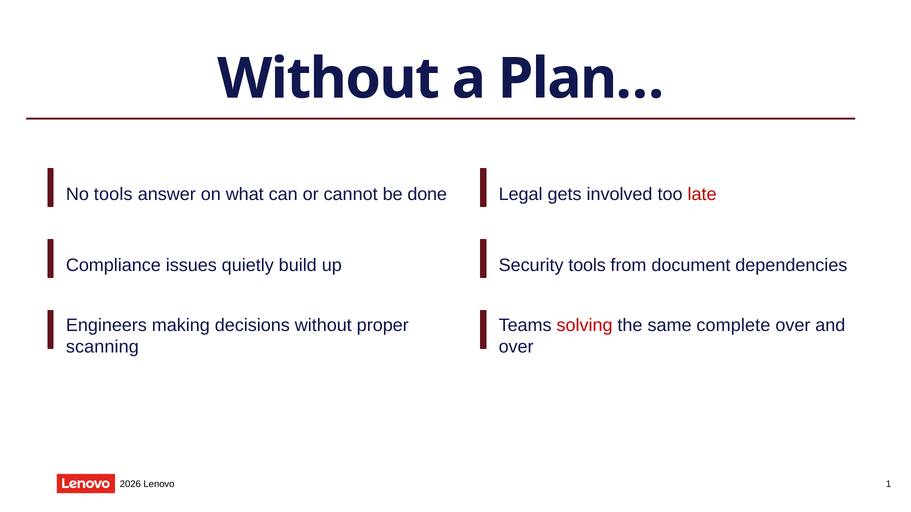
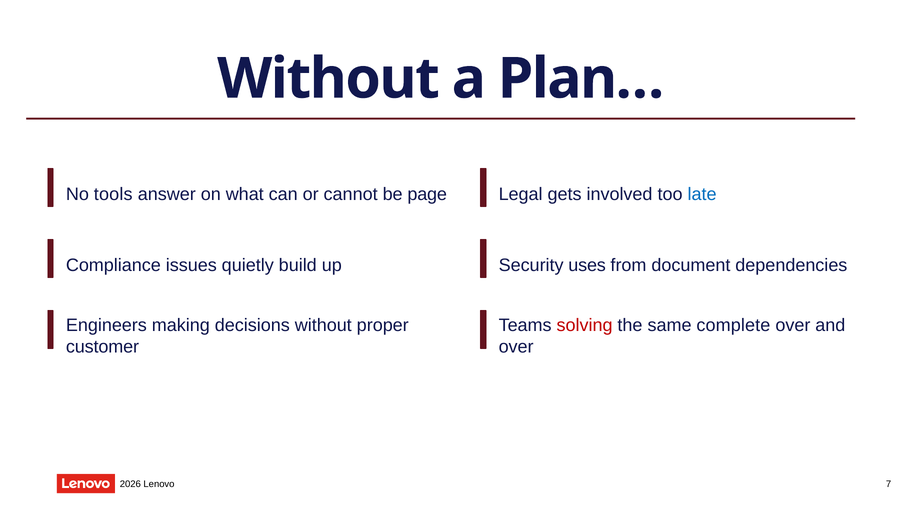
done: done -> page (427, 194)
late colour: red -> blue (702, 194)
Security tools: tools -> uses (587, 266)
scanning: scanning -> customer (102, 347)
1: 1 -> 7 (889, 485)
